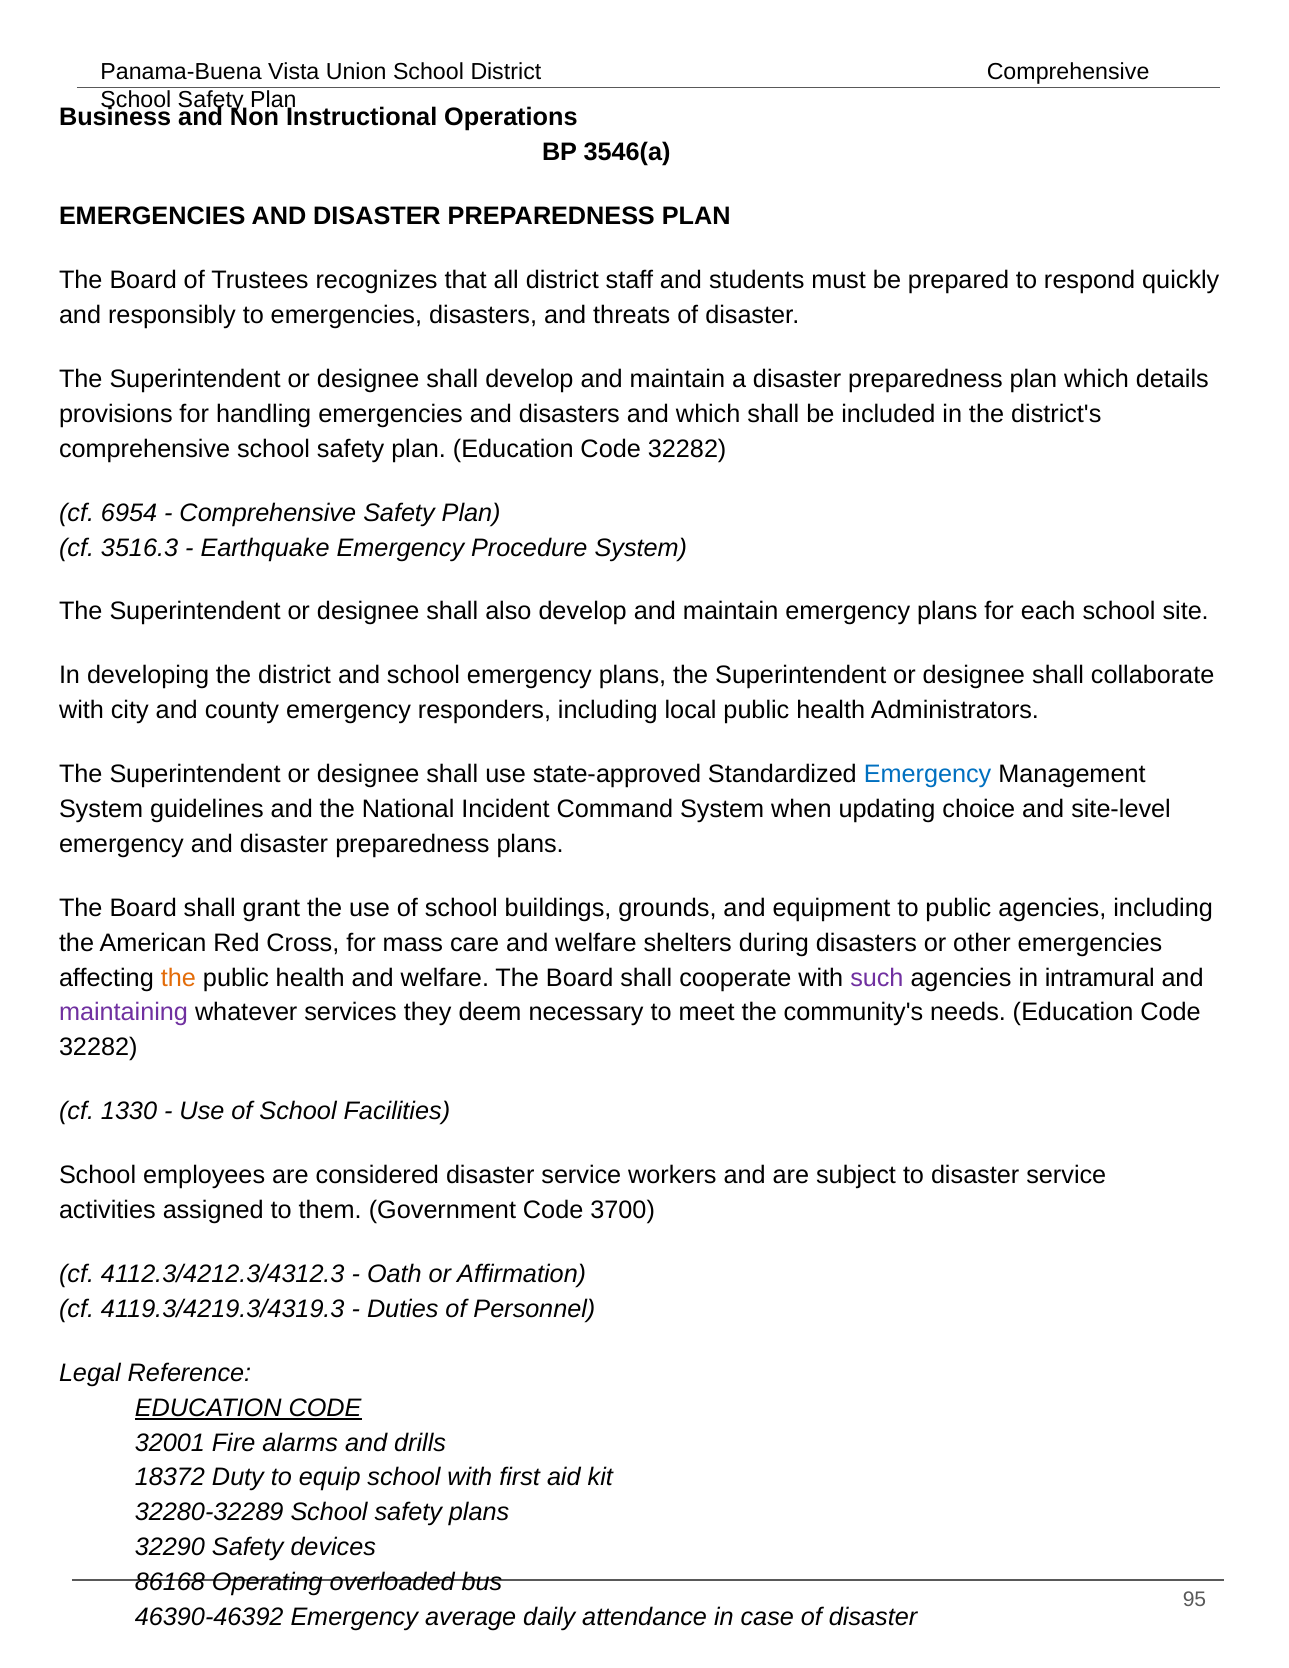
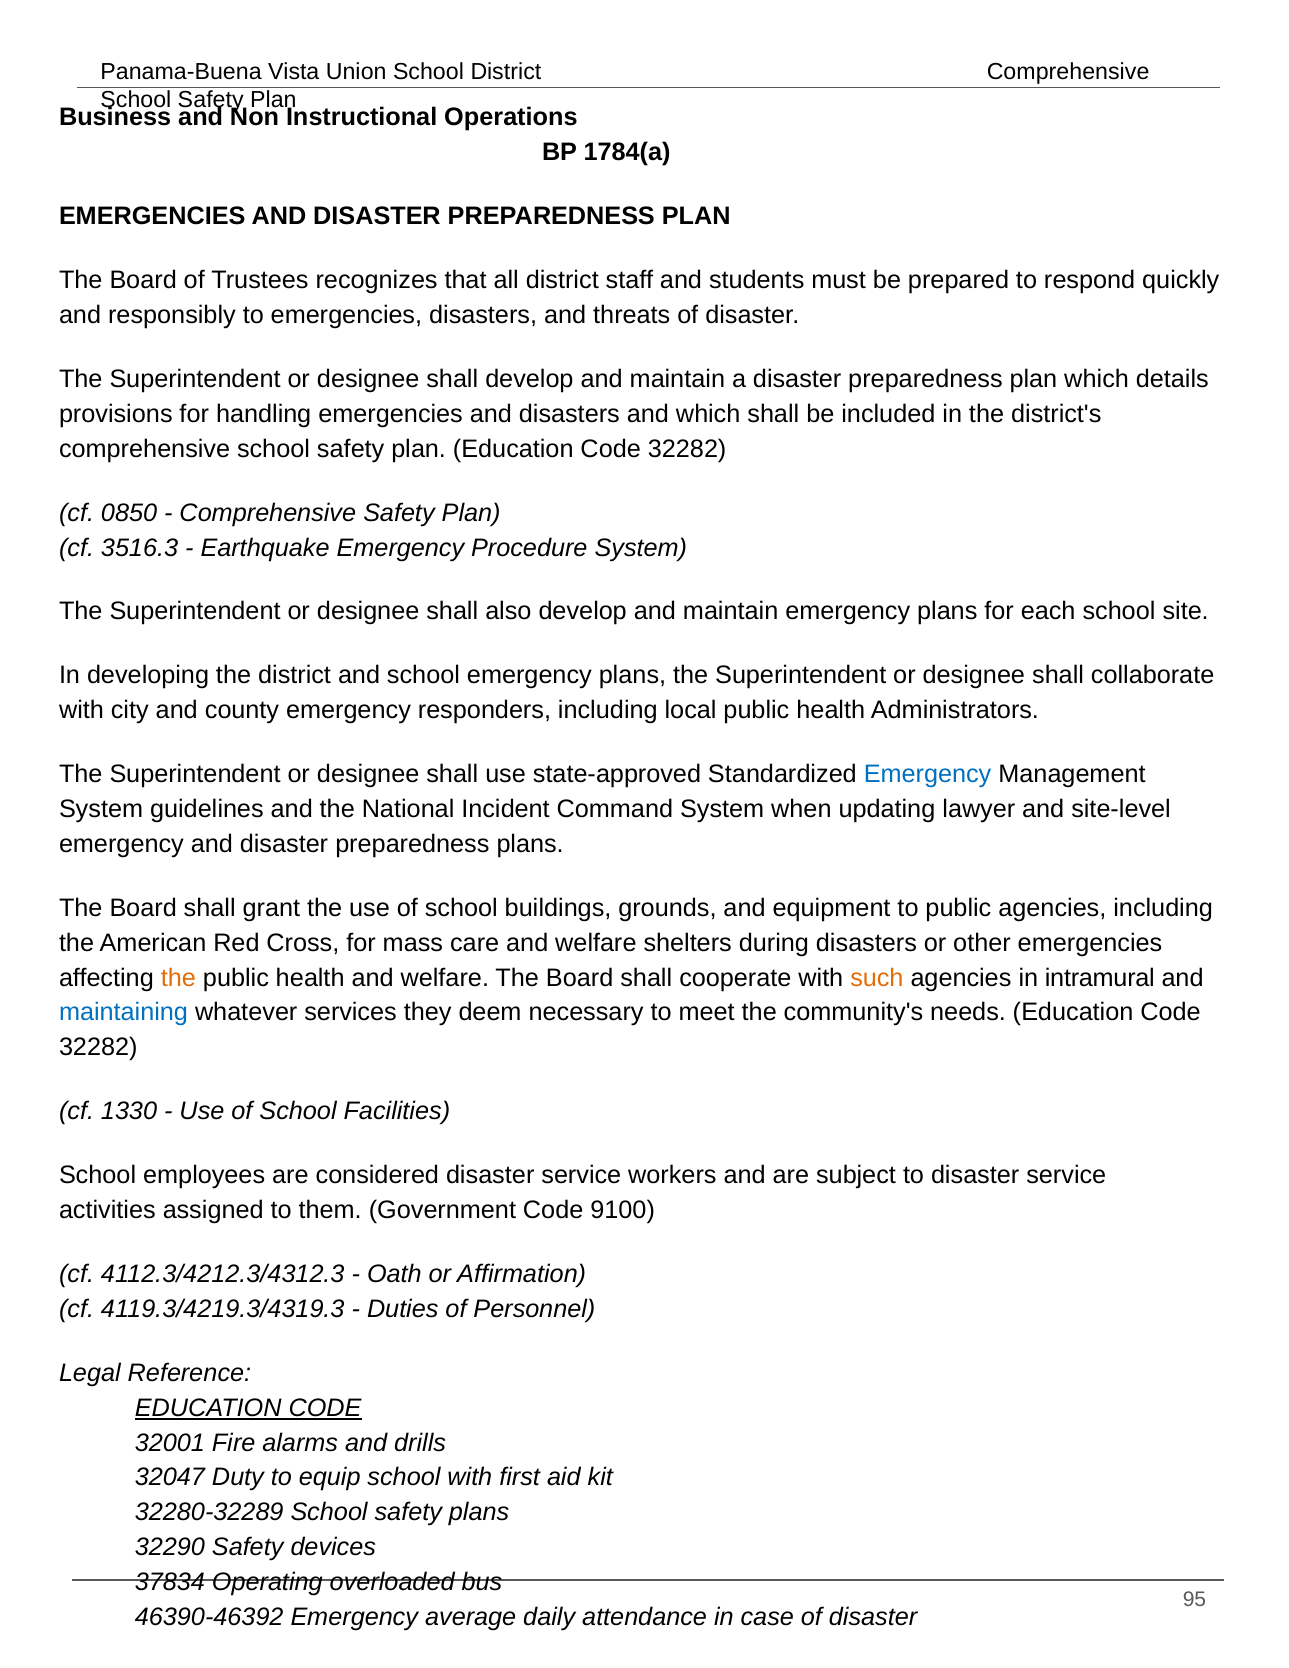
3546(a: 3546(a -> 1784(a (627, 153)
6954: 6954 -> 0850 (129, 513)
choice: choice -> lawyer (979, 809)
such colour: purple -> orange (877, 978)
maintaining colour: purple -> blue (124, 1013)
3700: 3700 -> 9100 (623, 1210)
18372: 18372 -> 32047 (170, 1478)
86168: 86168 -> 37834 (170, 1582)
